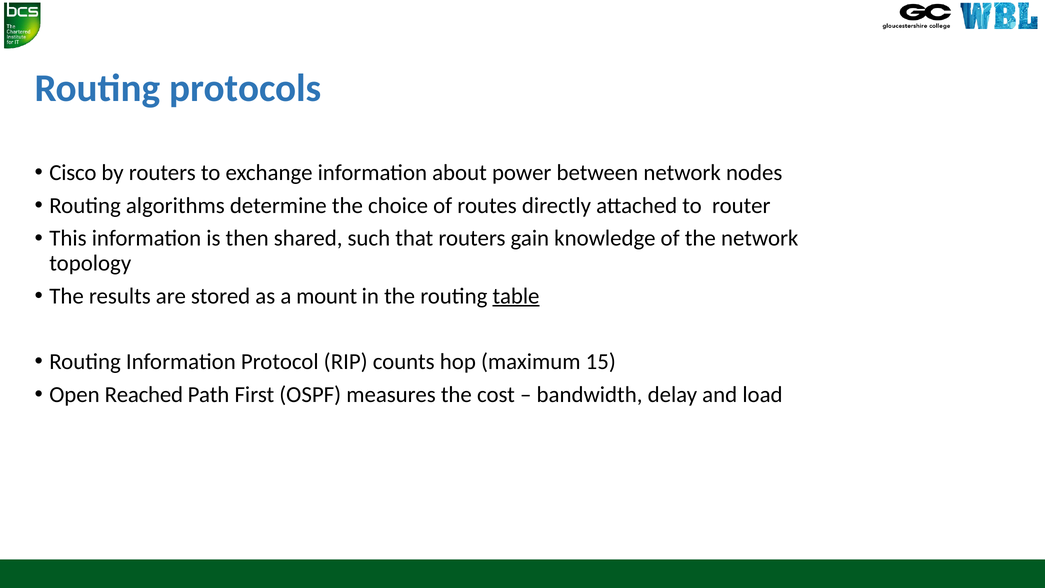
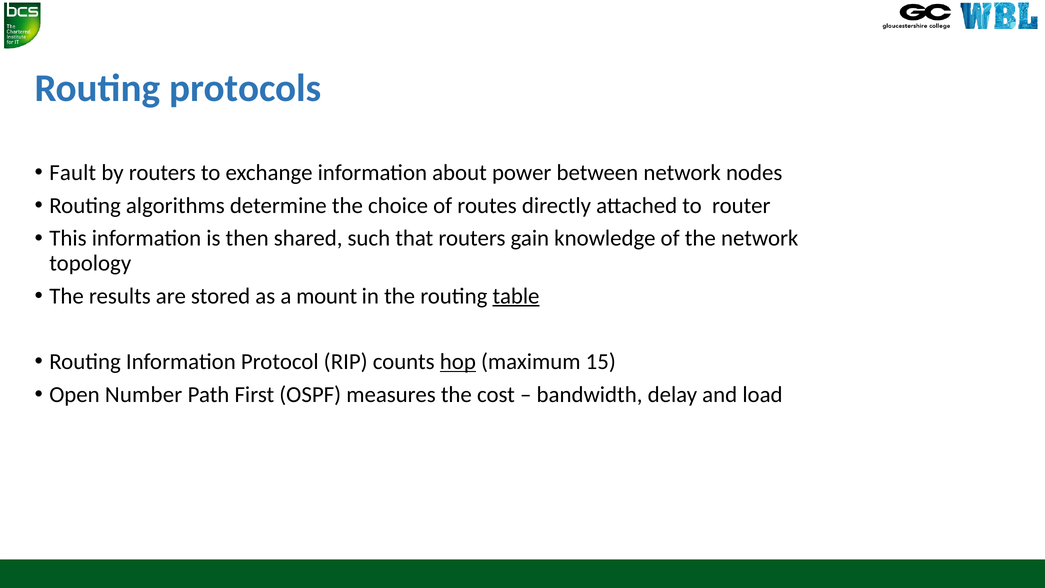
Cisco: Cisco -> Fault (73, 173)
hop underline: none -> present (458, 362)
Reached: Reached -> Number (144, 394)
